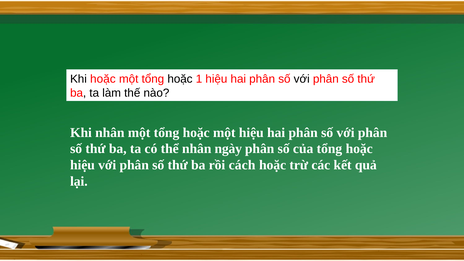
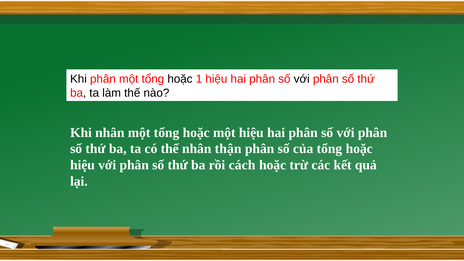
Khi hoặc: hoặc -> phân (103, 79)
ngày: ngày -> thận (228, 149)
